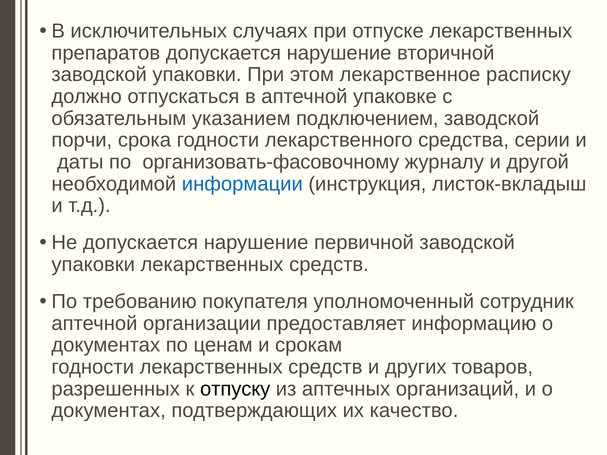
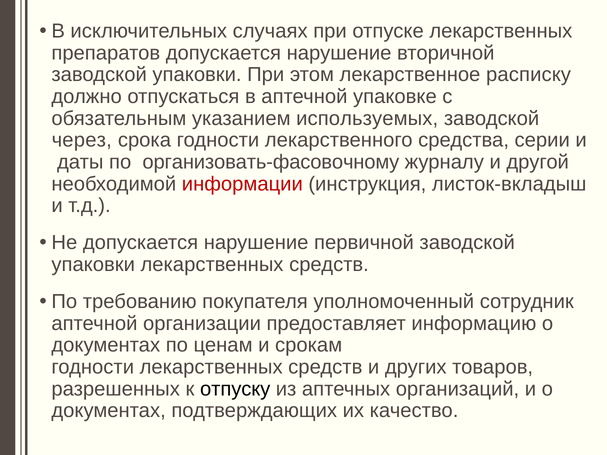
подключением: подключением -> используемых (367, 119)
порчи: порчи -> через (82, 140)
информации colour: blue -> red (242, 184)
